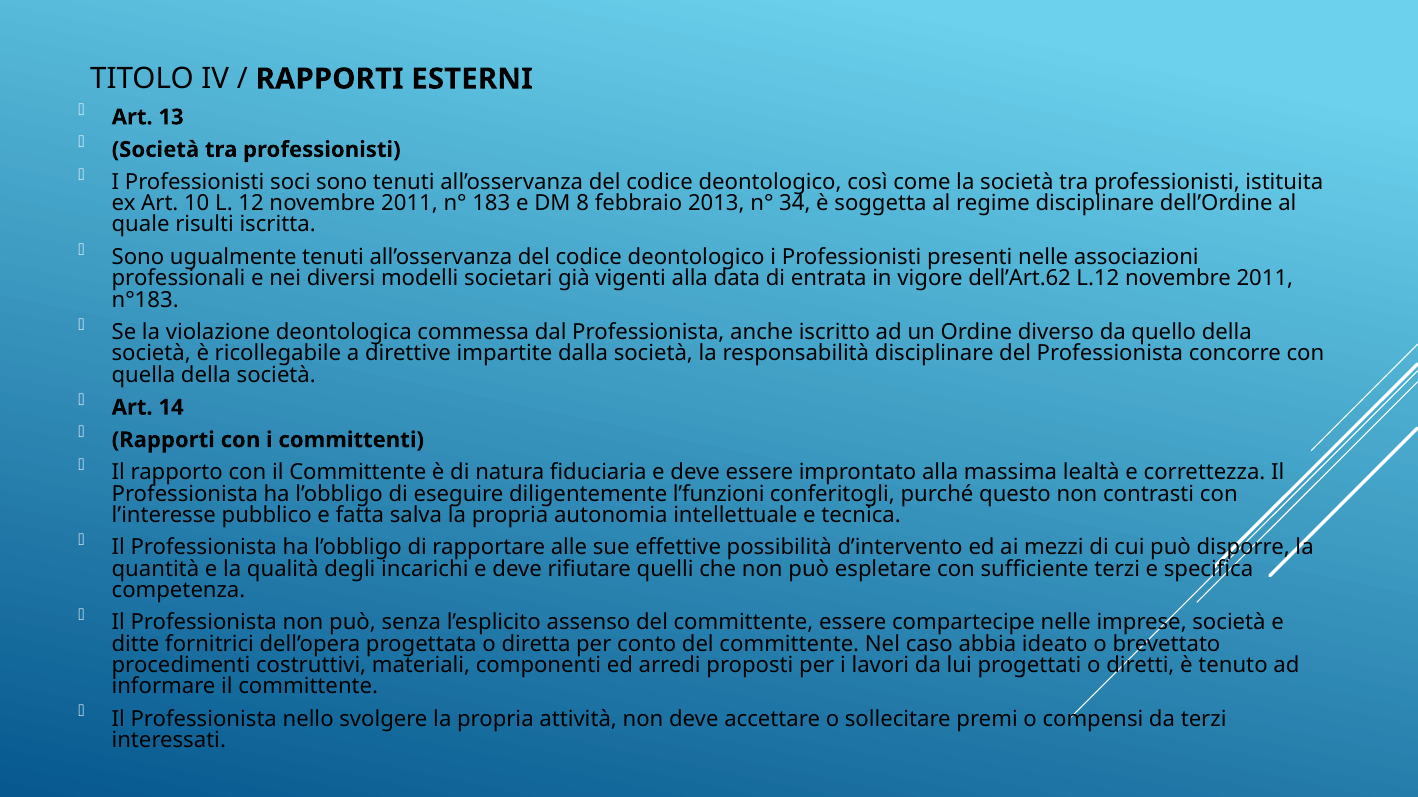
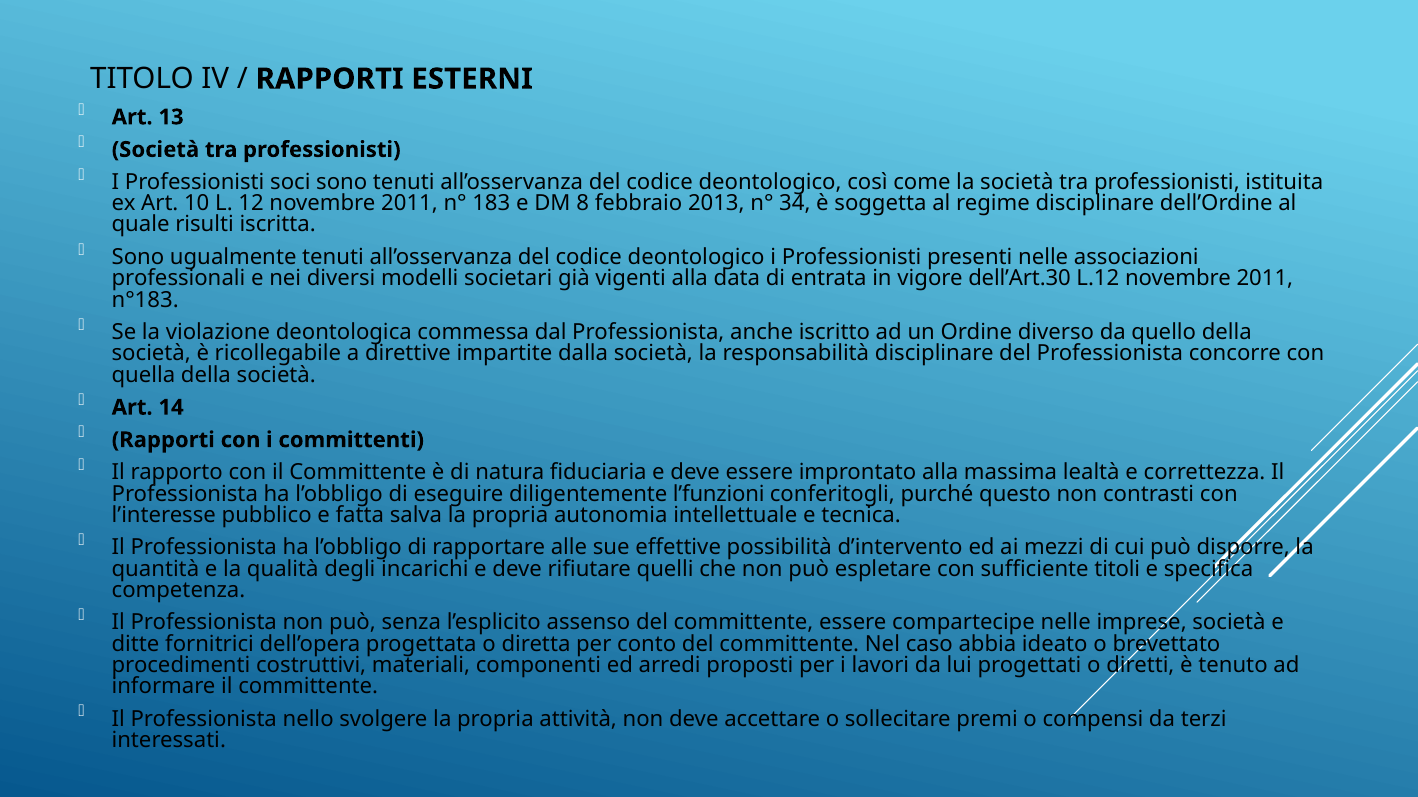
dell’Art.62: dell’Art.62 -> dell’Art.30 (1020, 279)
sufficiente terzi: terzi -> titoli (1117, 569)
